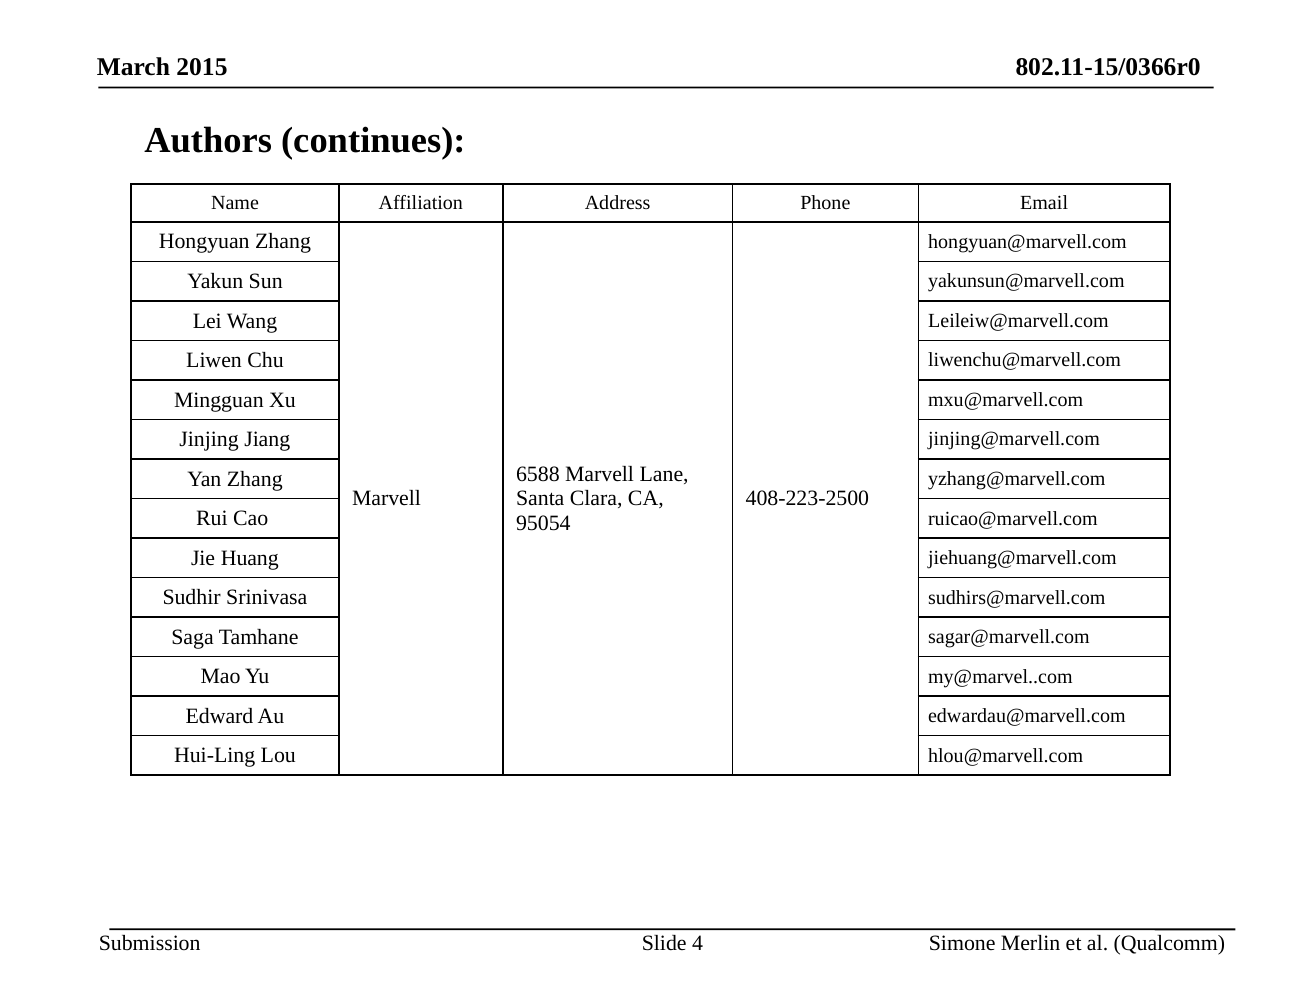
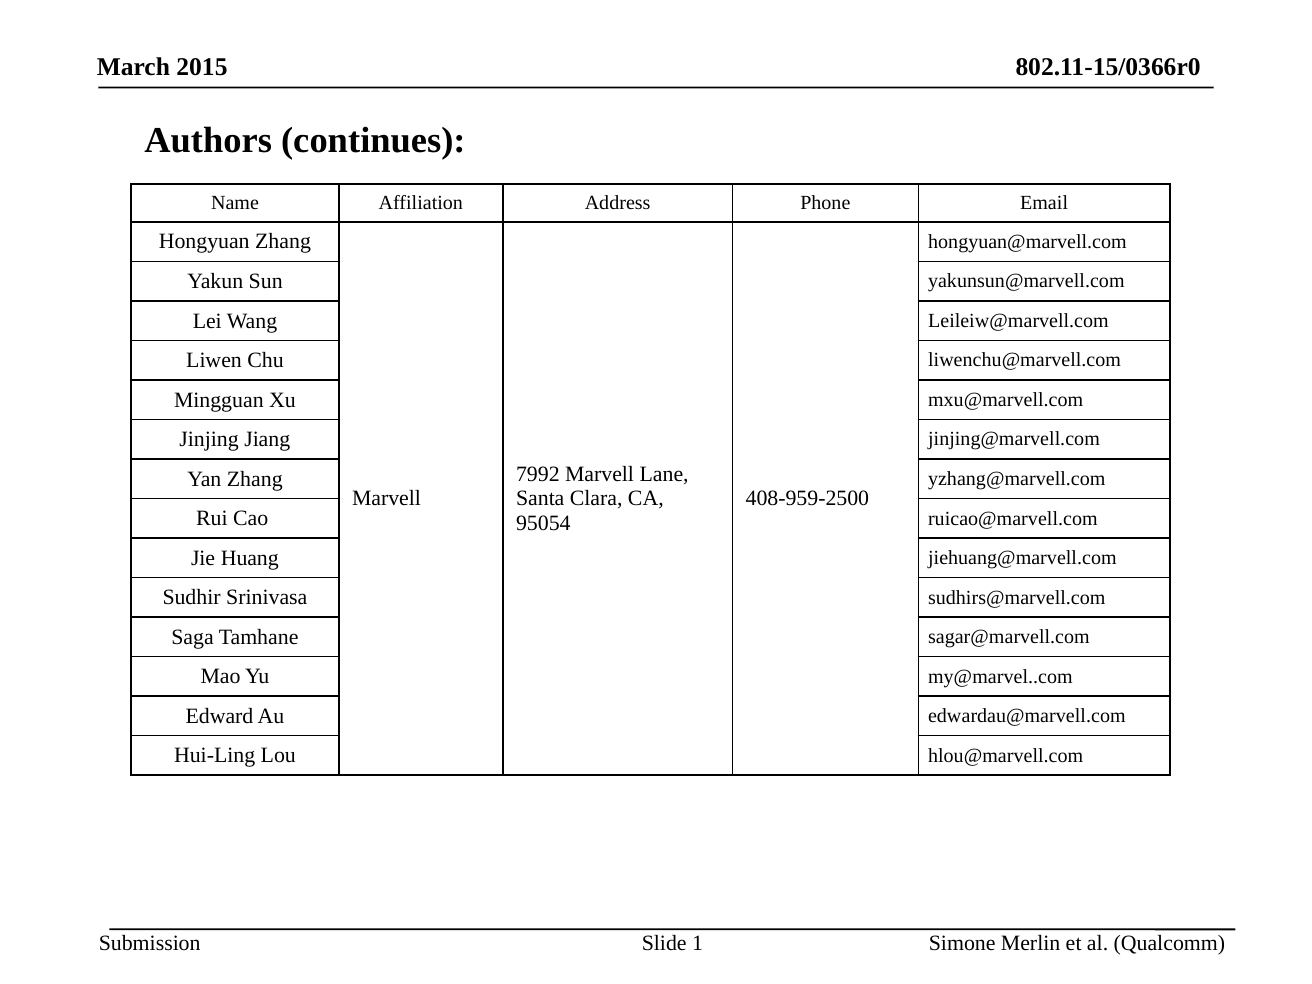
6588: 6588 -> 7992 (538, 474)
408-223-2500: 408-223-2500 -> 408-959-2500 (807, 499)
4: 4 -> 1 (698, 944)
